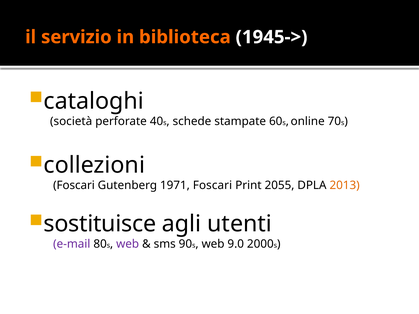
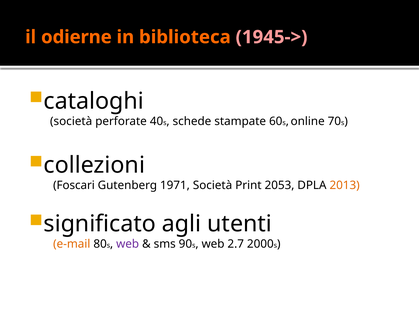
servizio: servizio -> odierne (76, 37)
1945-> colour: white -> pink (272, 37)
1971 Foscari: Foscari -> Società (213, 186)
2055: 2055 -> 2053 (279, 186)
sostituisce: sostituisce -> significato (100, 224)
e-mail colour: purple -> orange (72, 244)
9.0: 9.0 -> 2.7 (236, 244)
